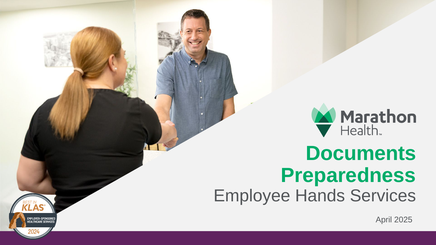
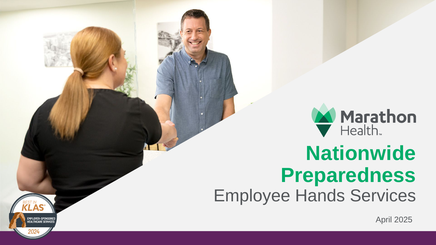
Documents: Documents -> Nationwide (361, 153)
